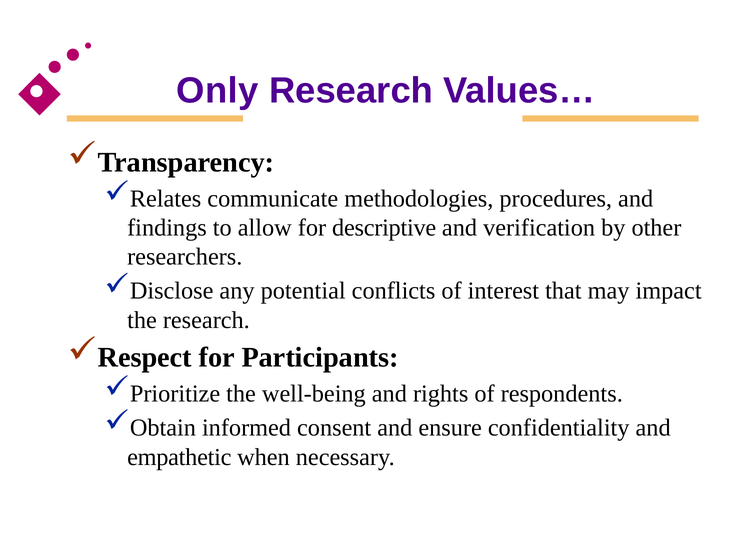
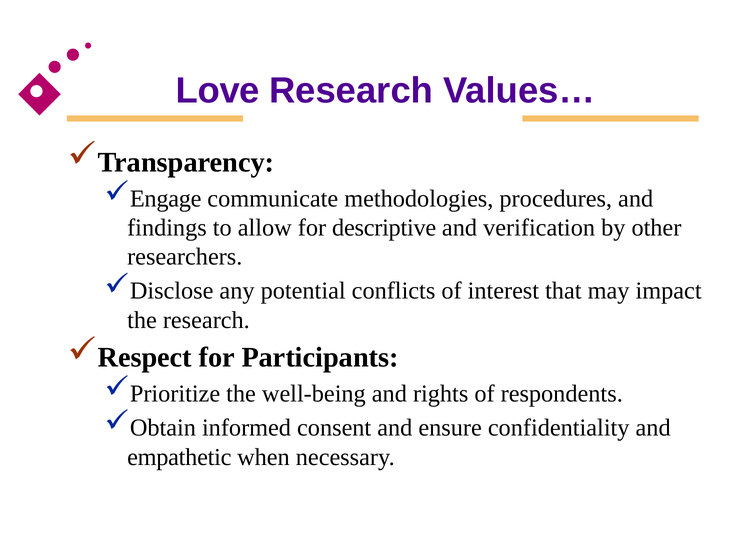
Only: Only -> Love (218, 91)
Relates: Relates -> Engage (166, 198)
